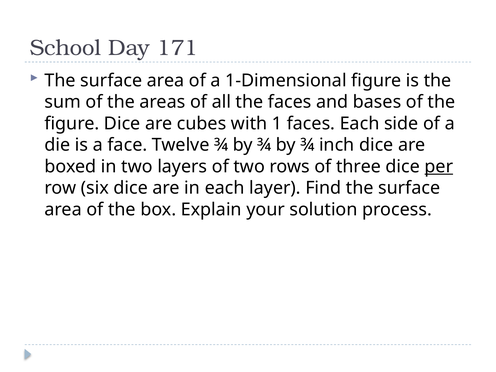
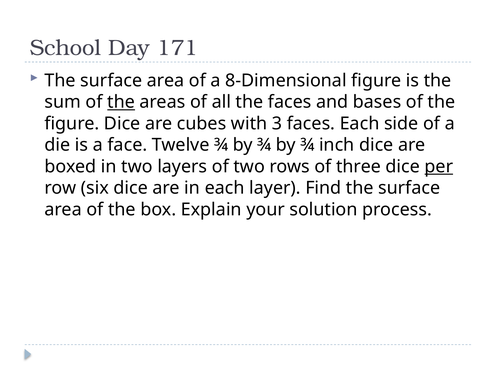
1-Dimensional: 1-Dimensional -> 8-Dimensional (286, 81)
the underline: none -> present (121, 102)
1: 1 -> 3 (277, 124)
